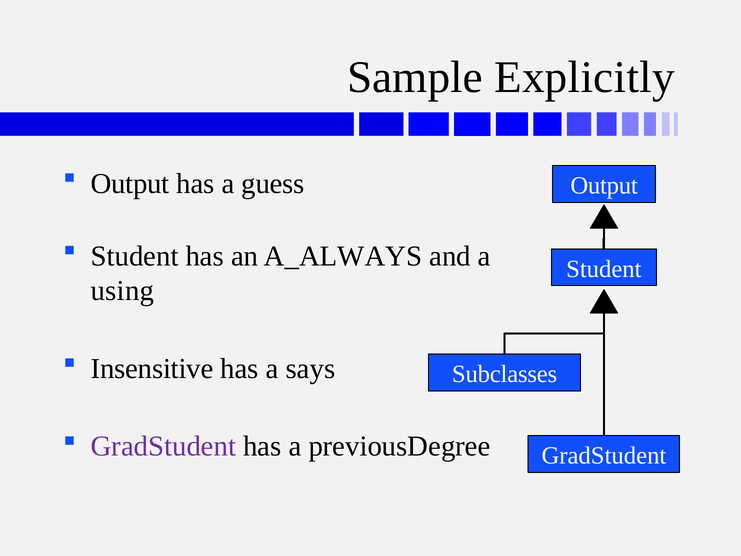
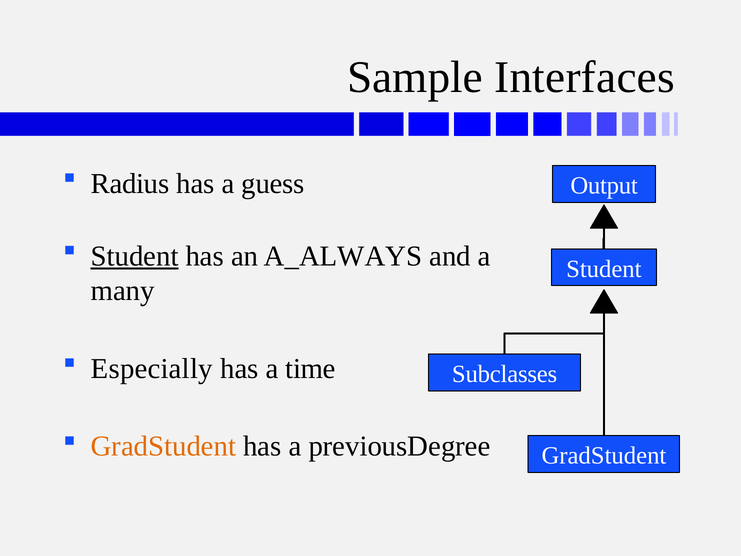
Explicitly: Explicitly -> Interfaces (585, 77)
Output: Output -> Radius (130, 183)
Student underline: none -> present (135, 256)
using: using -> many (123, 291)
Insensitive: Insensitive -> Especially (152, 368)
says: says -> time (311, 368)
GradStudent colour: purple -> orange (163, 446)
